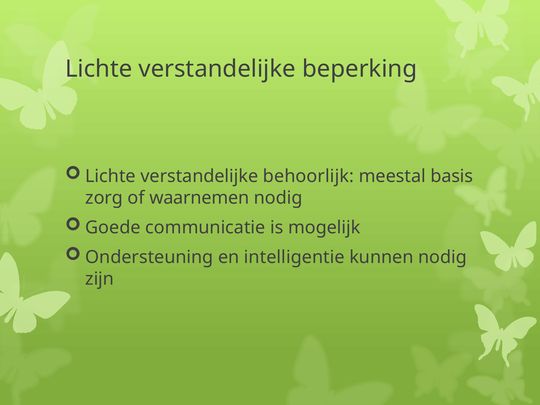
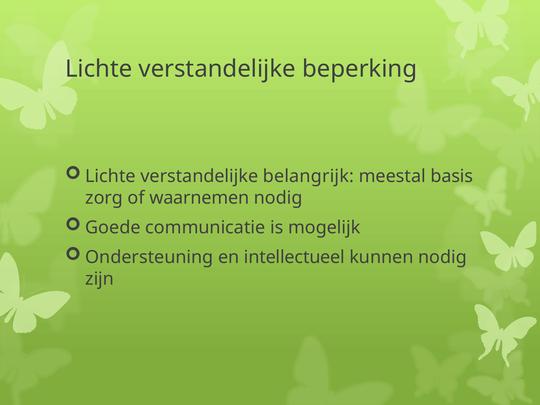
behoorlijk: behoorlijk -> belangrijk (308, 176)
intelligentie: intelligentie -> intellectueel (294, 257)
